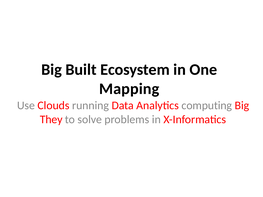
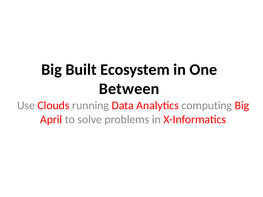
Mapping: Mapping -> Between (129, 89)
They: They -> April (51, 120)
